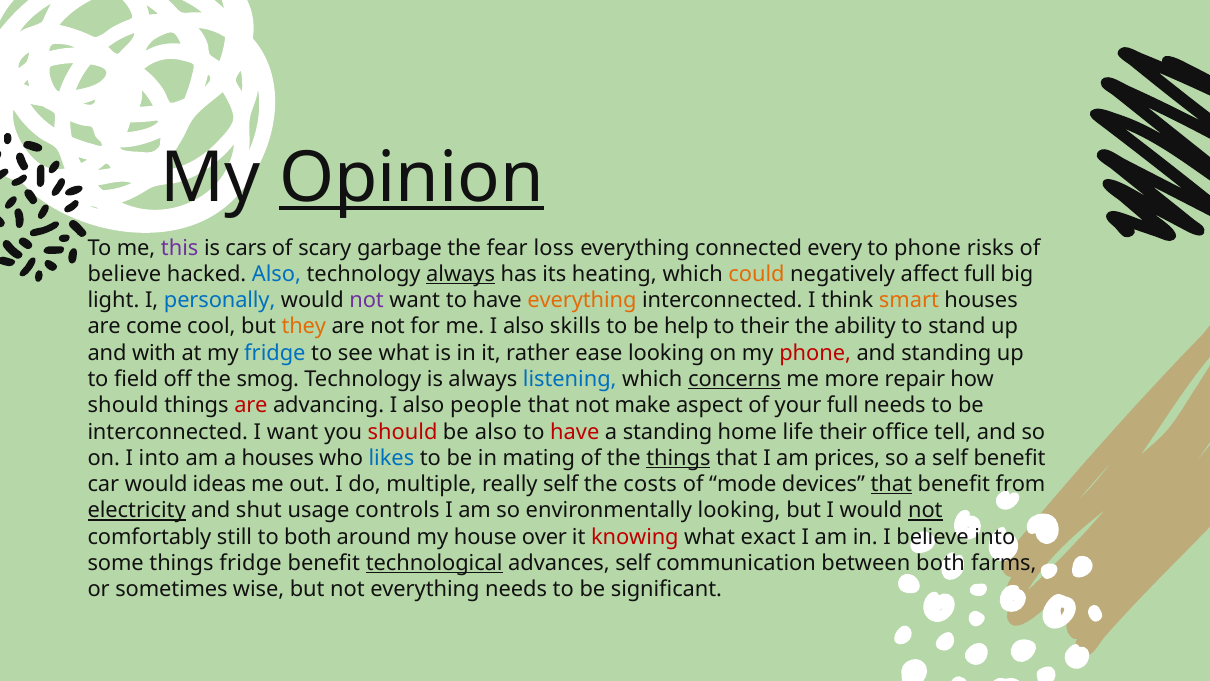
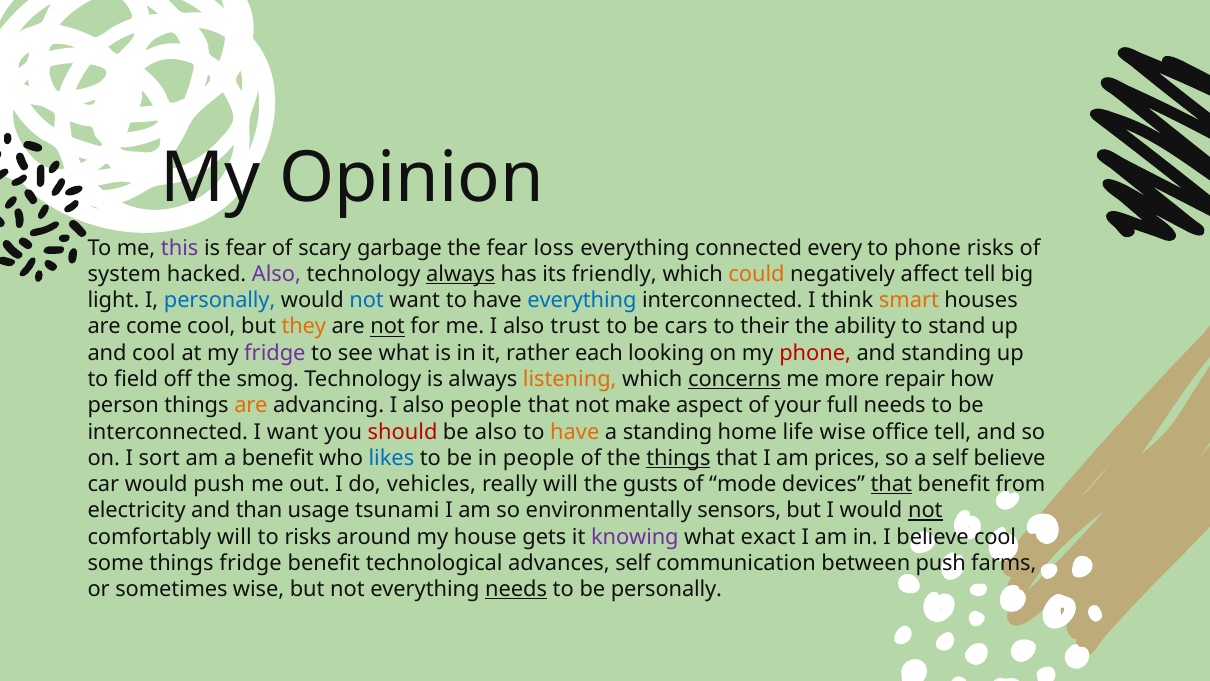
Opinion underline: present -> none (412, 178)
is cars: cars -> fear (246, 248)
believe: believe -> system (124, 274)
Also colour: blue -> purple (276, 274)
heating: heating -> friendly (614, 274)
affect full: full -> tell (980, 274)
not colour: purple -> blue (367, 300)
everything colour: orange -> blue (582, 300)
not underline: none -> present (388, 327)
skills: skills -> trust (575, 327)
help: help -> cars (686, 327)
and with: with -> cool (154, 353)
fridge colour: blue -> purple (275, 353)
ease: ease -> each (599, 353)
listening colour: blue -> orange (570, 379)
should: should -> person (123, 405)
are colour: red -> orange (251, 405)
have colour: red -> orange (575, 432)
life their: their -> wise (843, 432)
I into: into -> sort (159, 458)
a houses: houses -> benefit (278, 458)
in mating: mating -> people (539, 458)
self benefit: benefit -> believe (1009, 458)
would ideas: ideas -> push (219, 484)
multiple: multiple -> vehicles (431, 484)
really self: self -> will (561, 484)
costs: costs -> gusts (650, 484)
electricity underline: present -> none (137, 510)
shut: shut -> than (259, 510)
controls: controls -> tsunami (397, 510)
environmentally looking: looking -> sensors (739, 510)
comfortably still: still -> will (234, 537)
to both: both -> risks (308, 537)
over: over -> gets (544, 537)
knowing colour: red -> purple (635, 537)
believe into: into -> cool (995, 537)
technological underline: present -> none (434, 563)
between both: both -> push (941, 563)
needs underline: none -> present (516, 589)
be significant: significant -> personally (666, 589)
